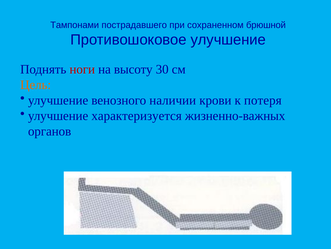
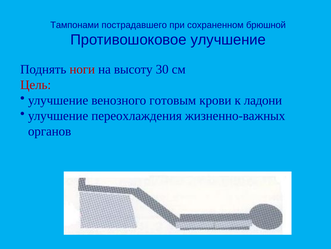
Цель colour: orange -> red (36, 85)
наличии: наличии -> готовым (173, 100)
потеря: потеря -> ладони (263, 100)
характеризуется: характеризуется -> переохлаждения (137, 116)
